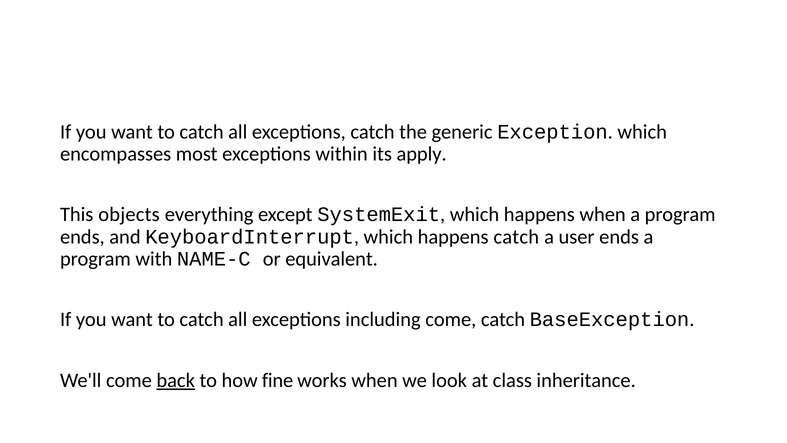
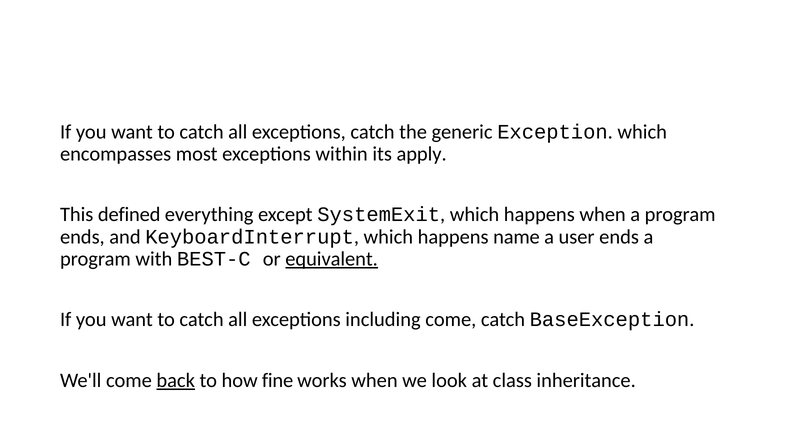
objects: objects -> defined (129, 215)
happens catch: catch -> name (516, 237)
NAME-C: NAME-C -> BEST-C (214, 259)
equivalent underline: none -> present (332, 259)
